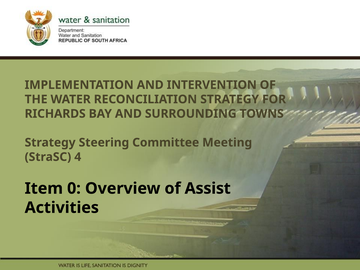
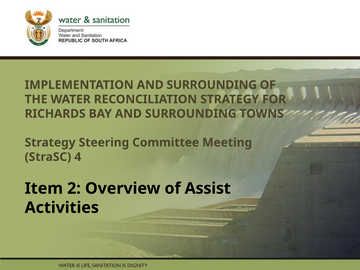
IMPLEMENTATION AND INTERVENTION: INTERVENTION -> SURROUNDING (212, 85)
0: 0 -> 2 (74, 188)
